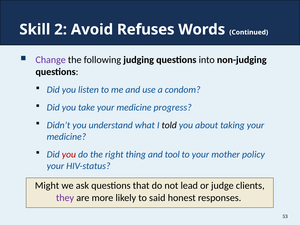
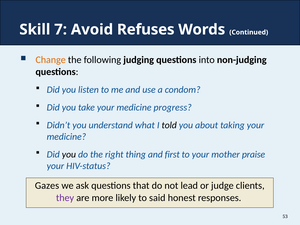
2: 2 -> 7 (61, 30)
Change colour: purple -> orange (51, 60)
you colour: red -> black (69, 154)
tool: tool -> first (172, 154)
policy: policy -> praise (254, 154)
Might: Might -> Gazes (47, 186)
